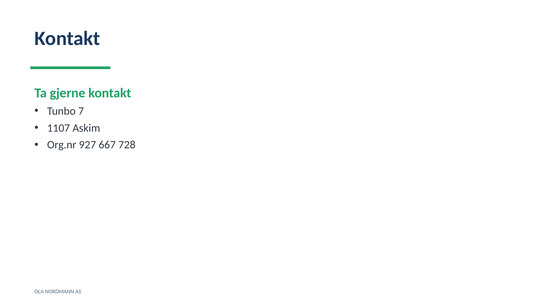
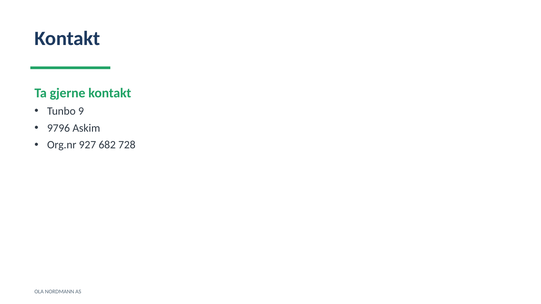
7: 7 -> 9 (81, 111)
1107: 1107 -> 9796 (59, 128)
667: 667 -> 682 (107, 145)
